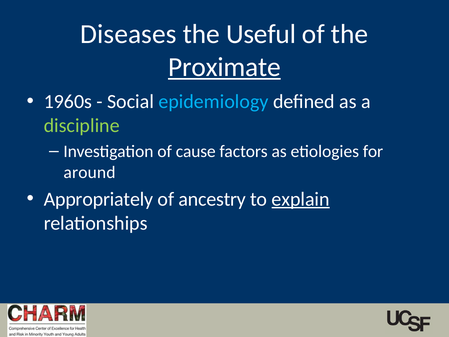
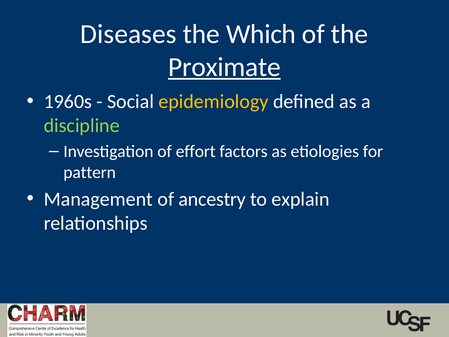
Useful: Useful -> Which (261, 34)
epidemiology colour: light blue -> yellow (213, 102)
cause: cause -> effort (196, 151)
around: around -> pattern (90, 172)
Appropriately: Appropriately -> Management (98, 199)
explain underline: present -> none (301, 199)
